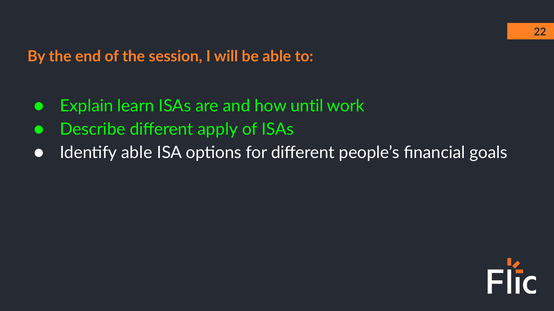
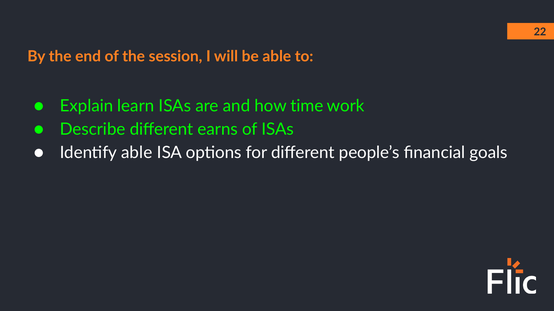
until: until -> time (307, 106)
apply: apply -> earns (218, 130)
